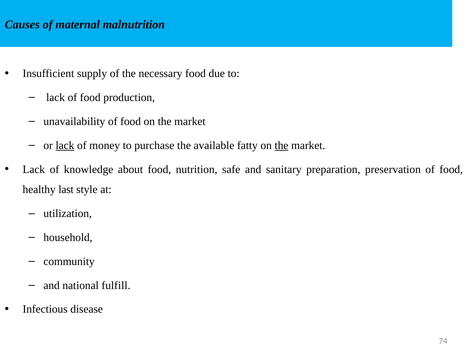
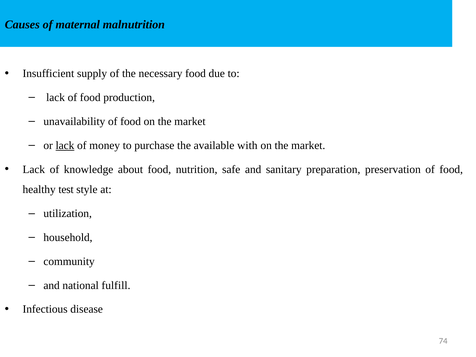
fatty: fatty -> with (247, 145)
the underline: present -> none (281, 145)
last: last -> test (66, 190)
